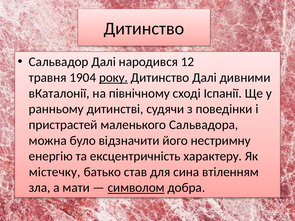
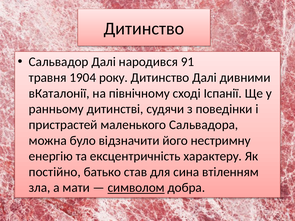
12: 12 -> 91 (188, 62)
року underline: present -> none (113, 78)
містечку: містечку -> постійно (55, 172)
